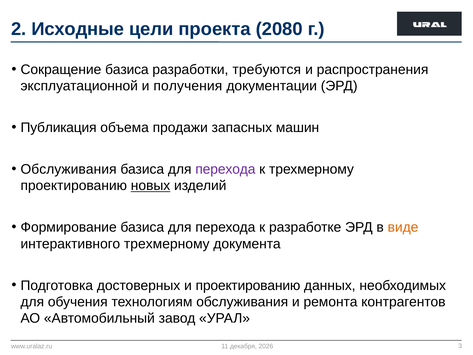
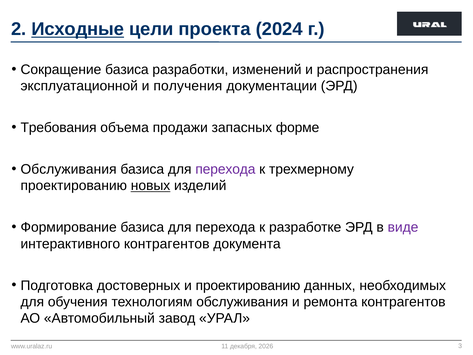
Исходные underline: none -> present (78, 29)
2080: 2080 -> 2024 (279, 29)
требуются: требуются -> изменений (267, 70)
Публикация: Публикация -> Требования (59, 128)
машин: машин -> форме (298, 128)
виде colour: orange -> purple (403, 227)
интерактивного трехмерному: трехмерному -> контрагентов (167, 244)
